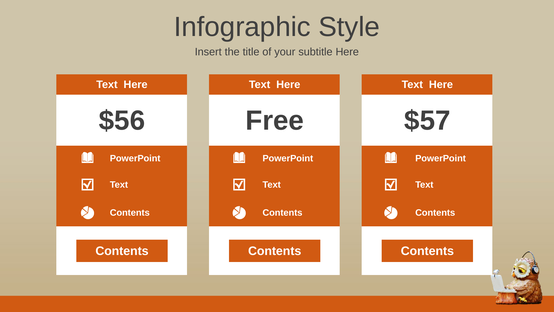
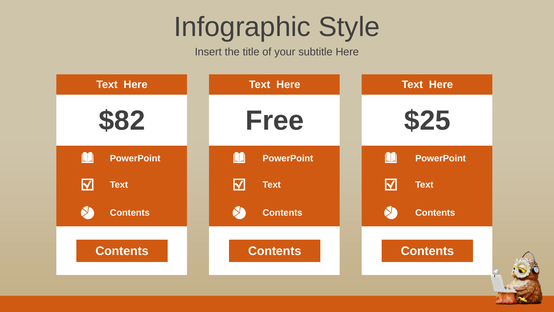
$56: $56 -> $82 (122, 121)
$57: $57 -> $25 (427, 121)
